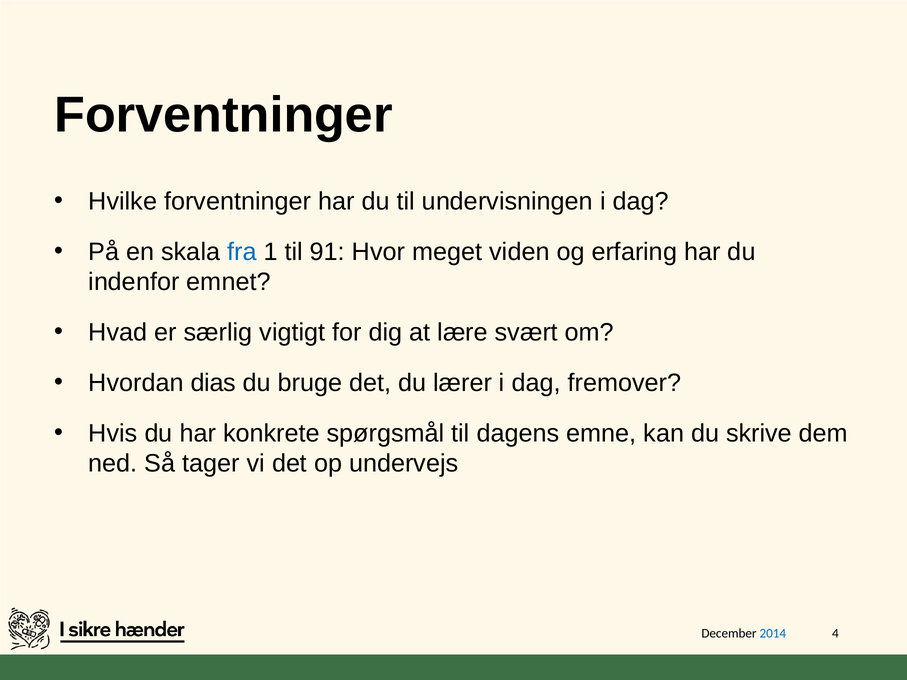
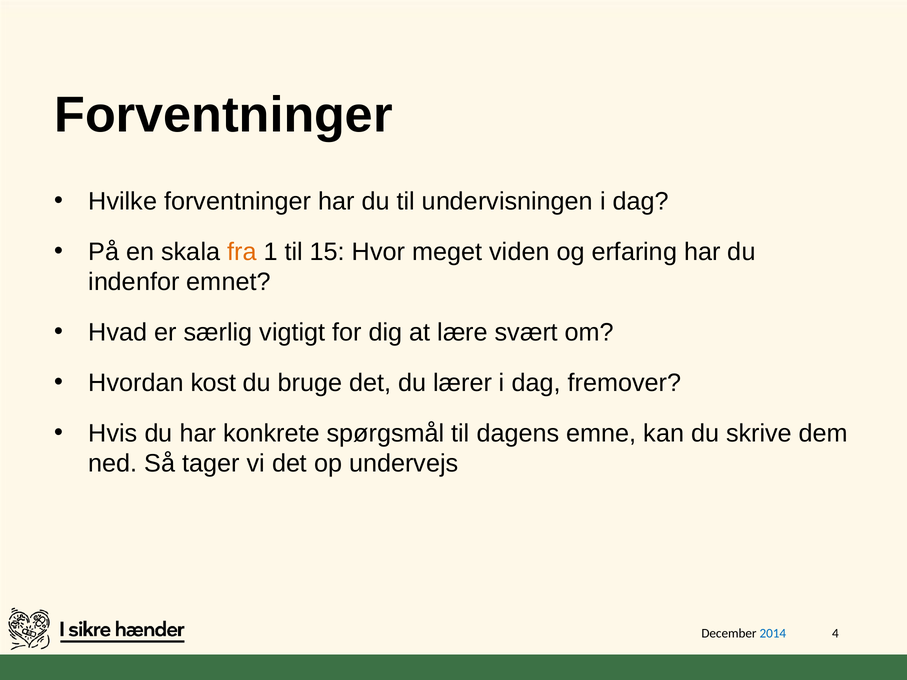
fra colour: blue -> orange (242, 252)
91: 91 -> 15 (327, 252)
dias: dias -> kost (213, 383)
